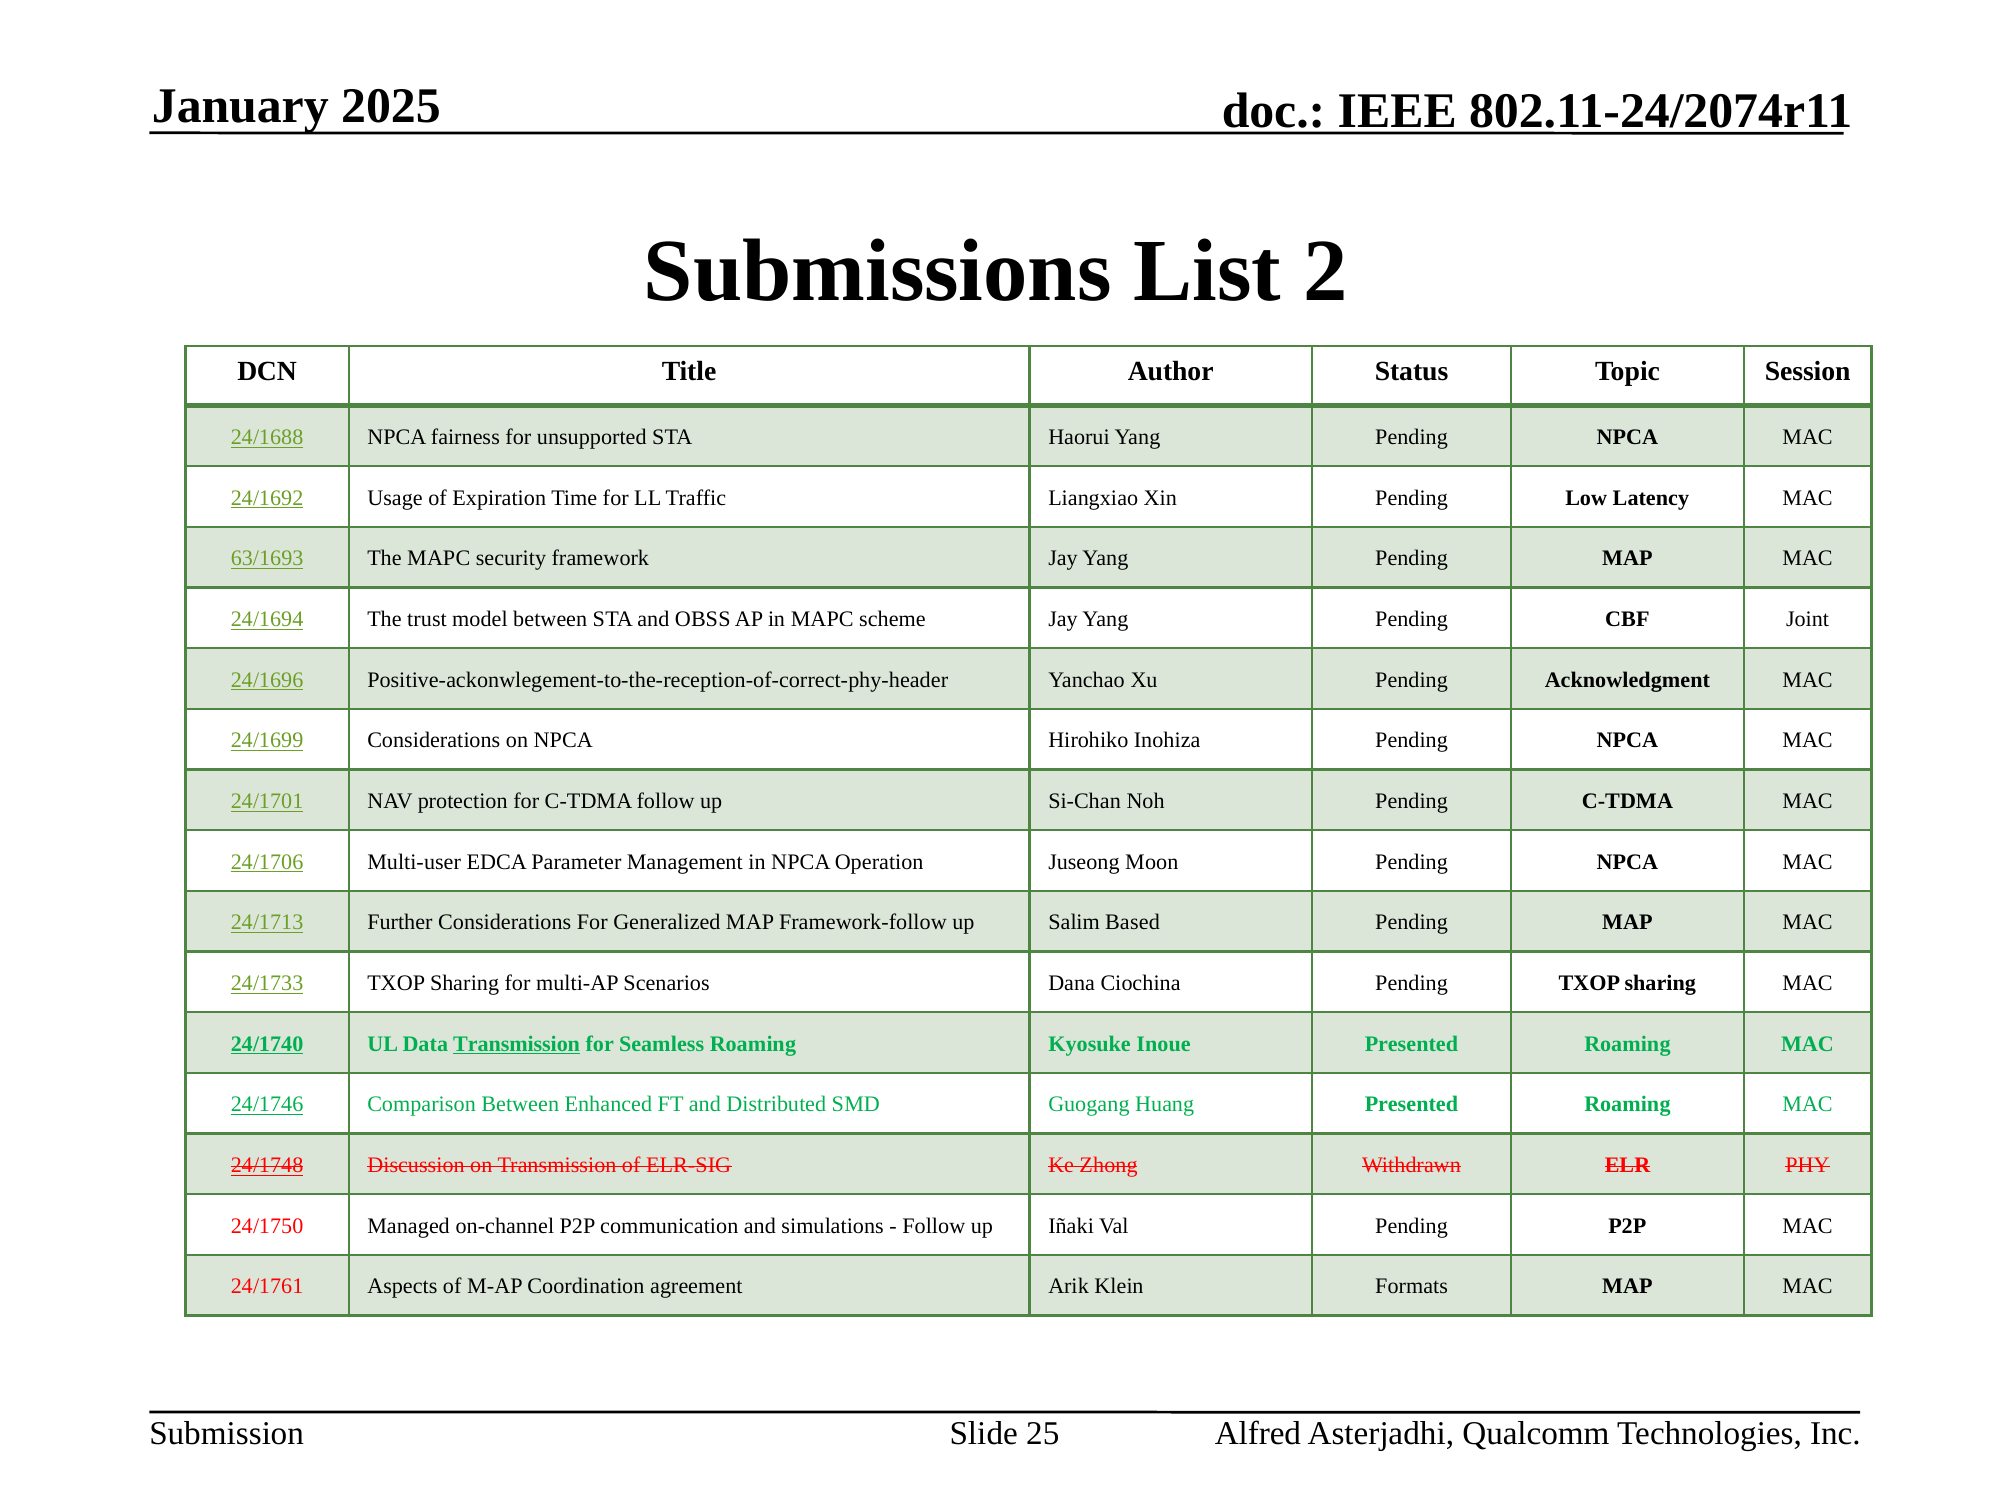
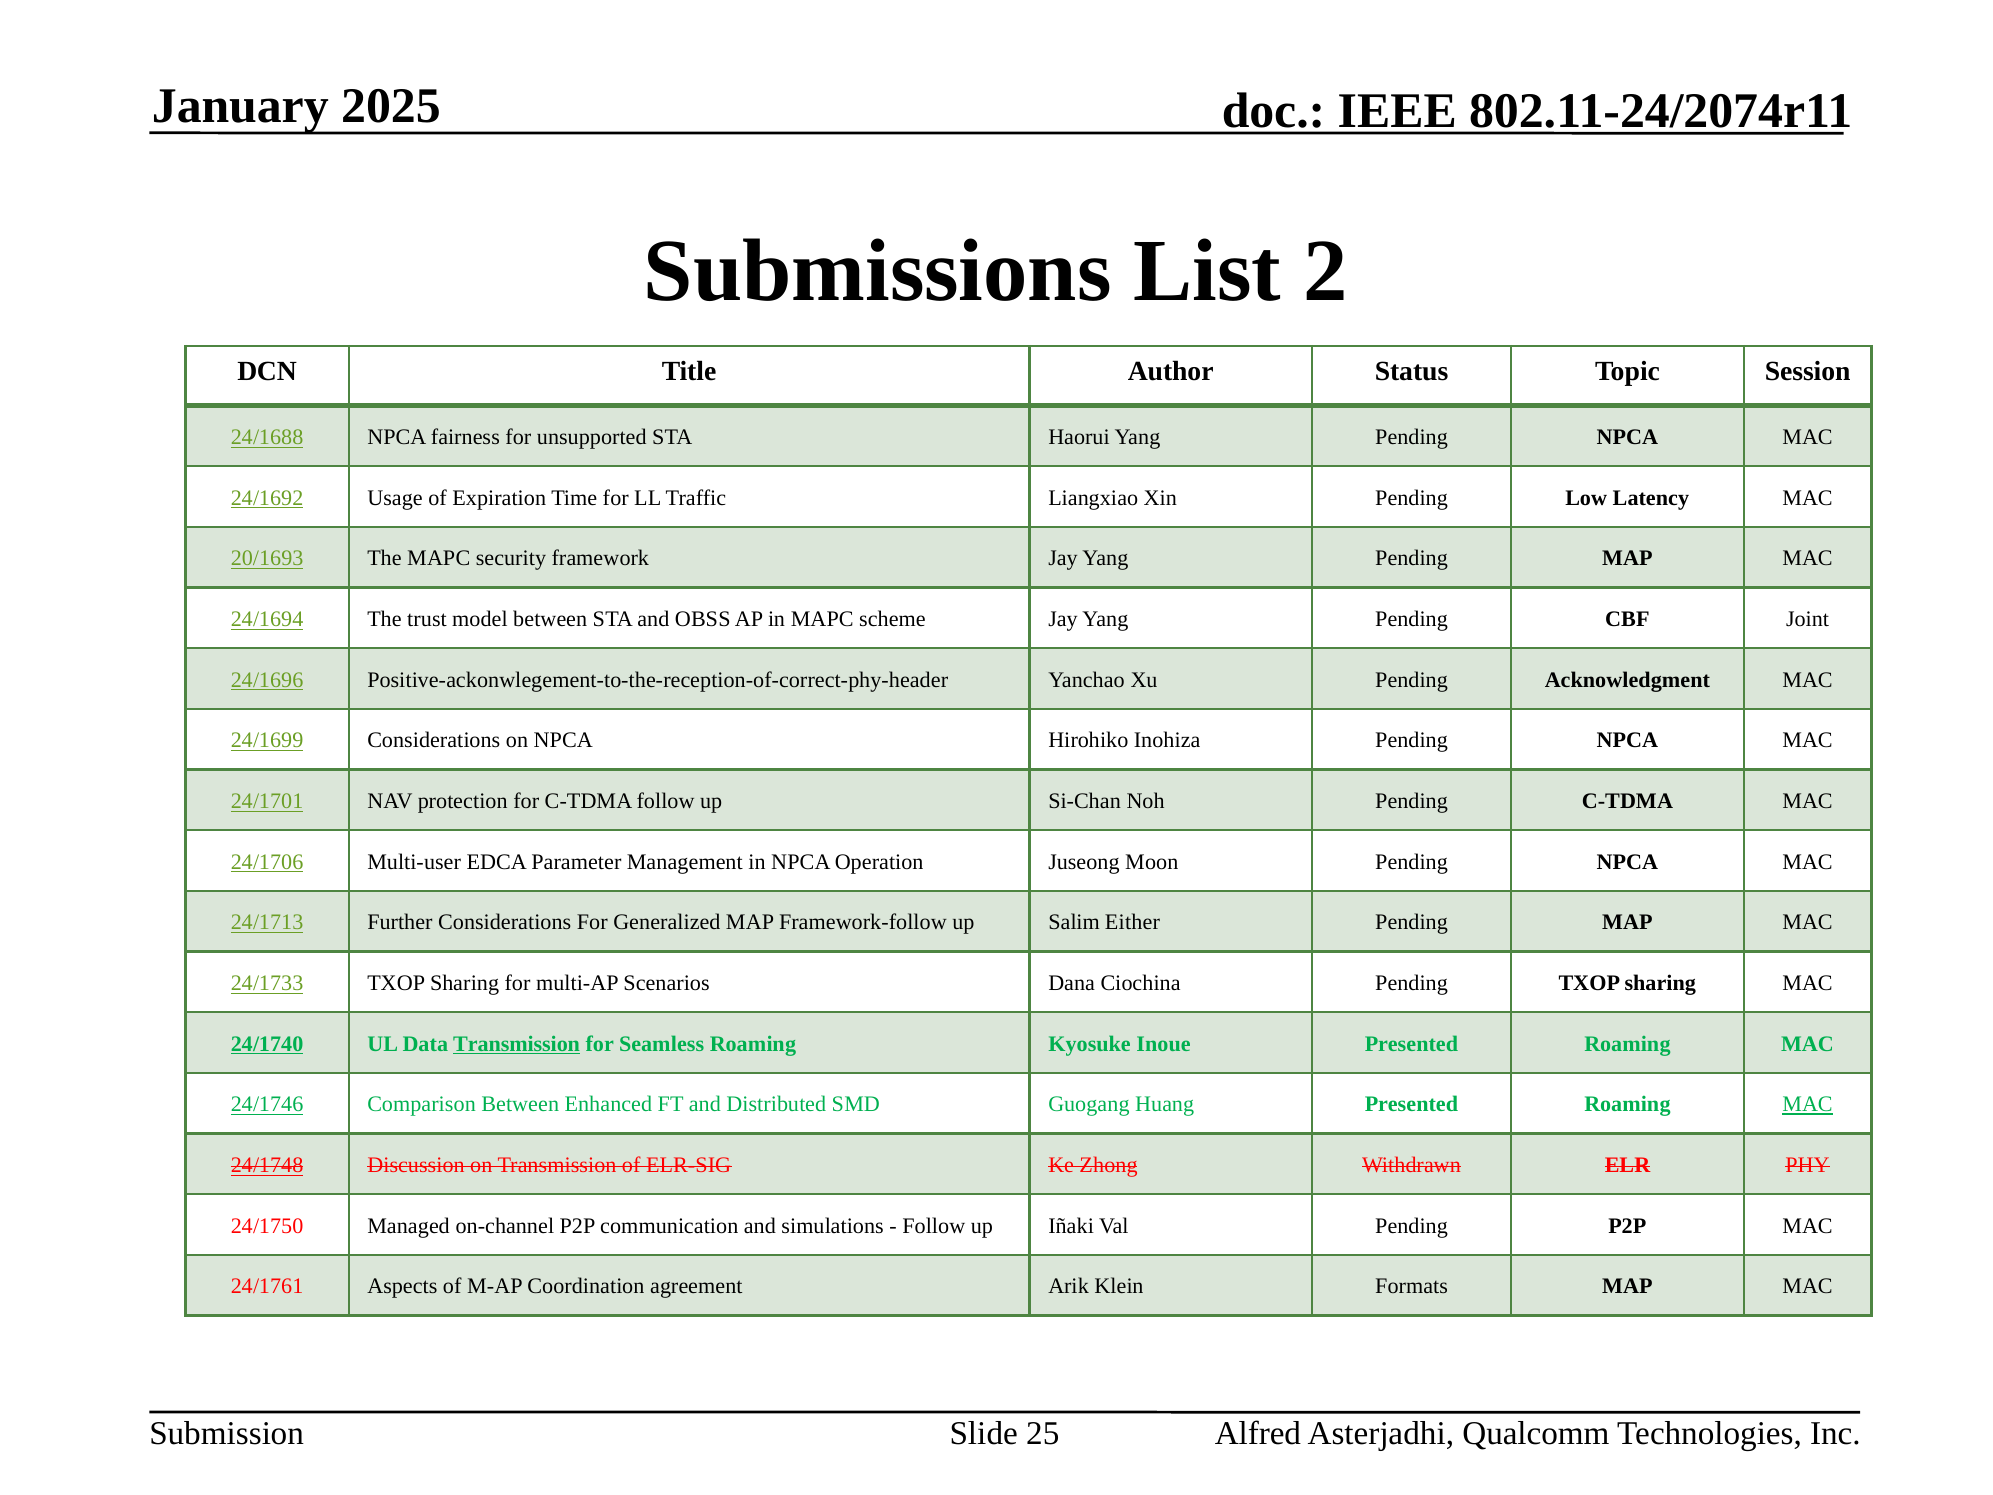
63/1693: 63/1693 -> 20/1693 (267, 559)
Based: Based -> Either (1132, 923)
MAC underline: none -> present (1808, 1104)
